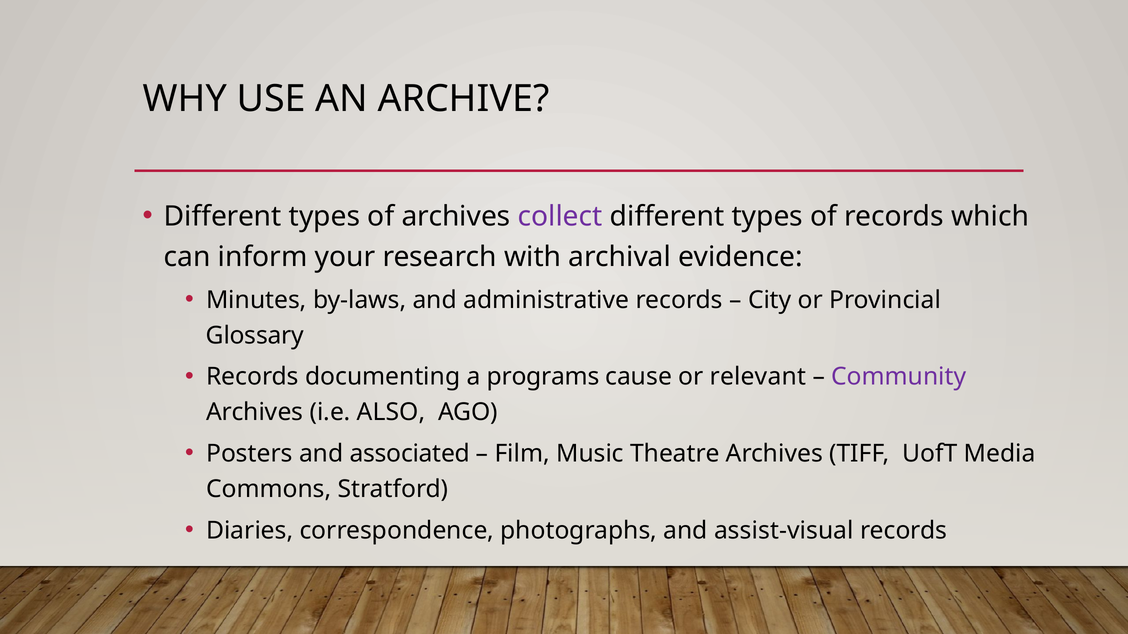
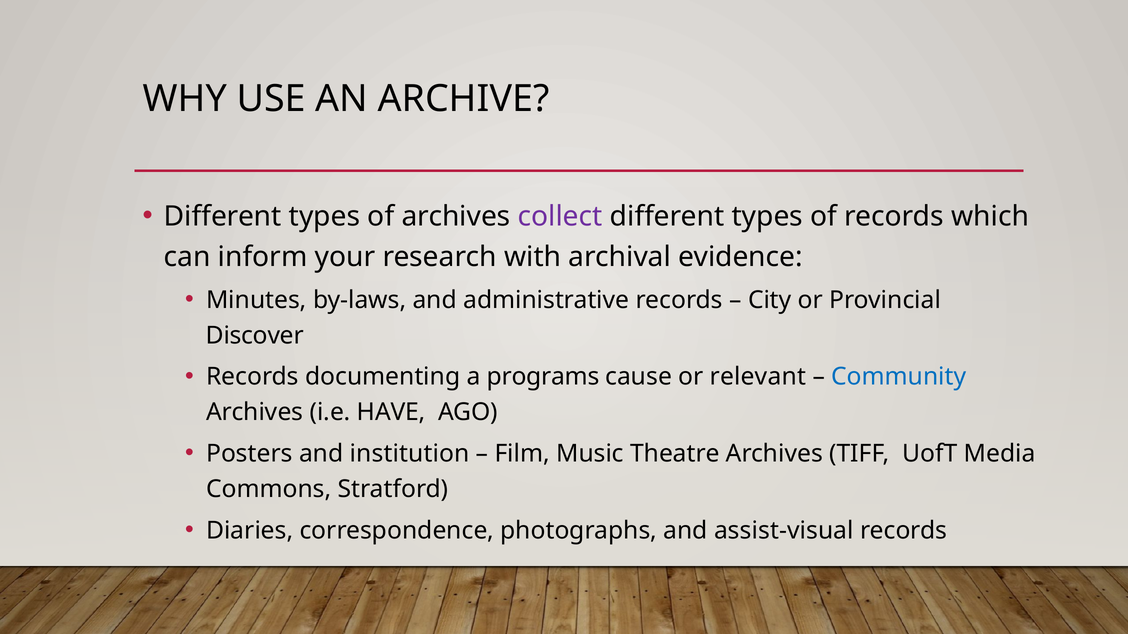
Glossary: Glossary -> Discover (255, 336)
Community colour: purple -> blue (899, 377)
ALSO: ALSO -> HAVE (391, 413)
associated: associated -> institution (410, 454)
